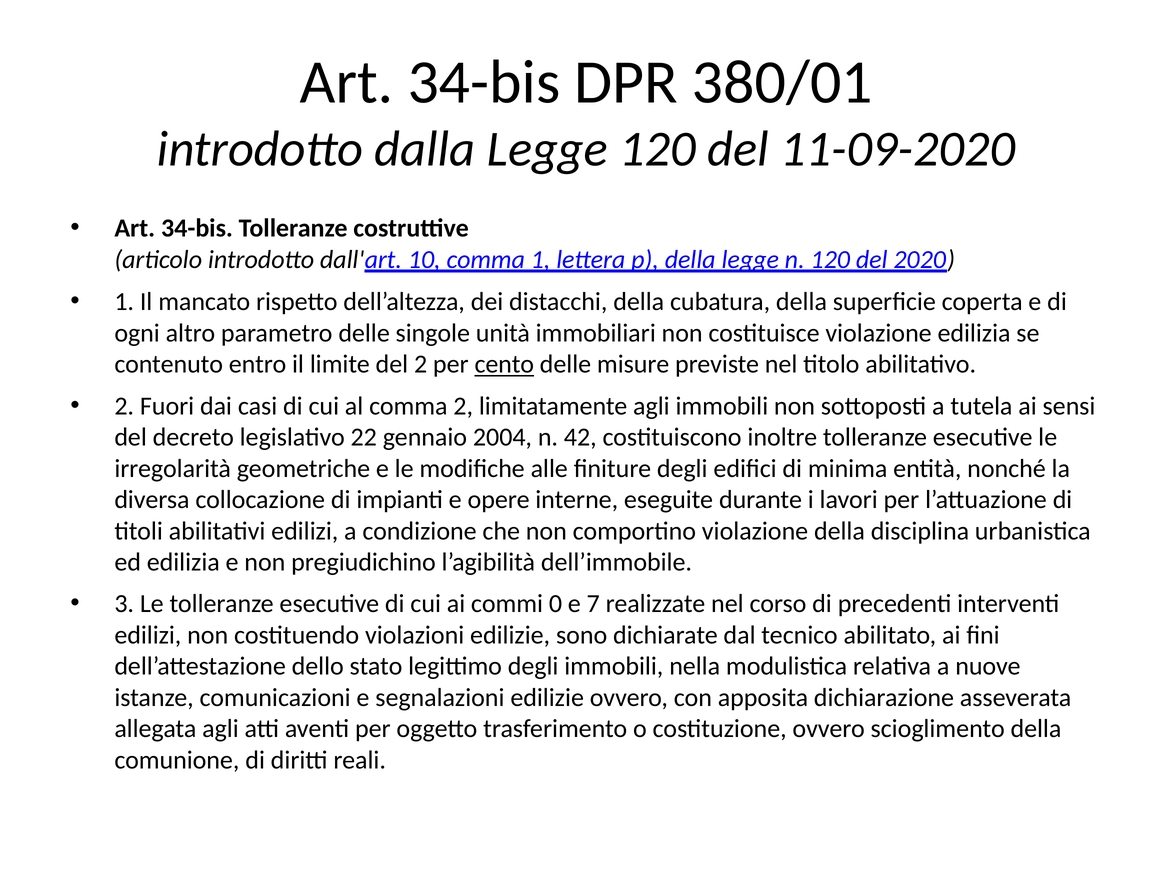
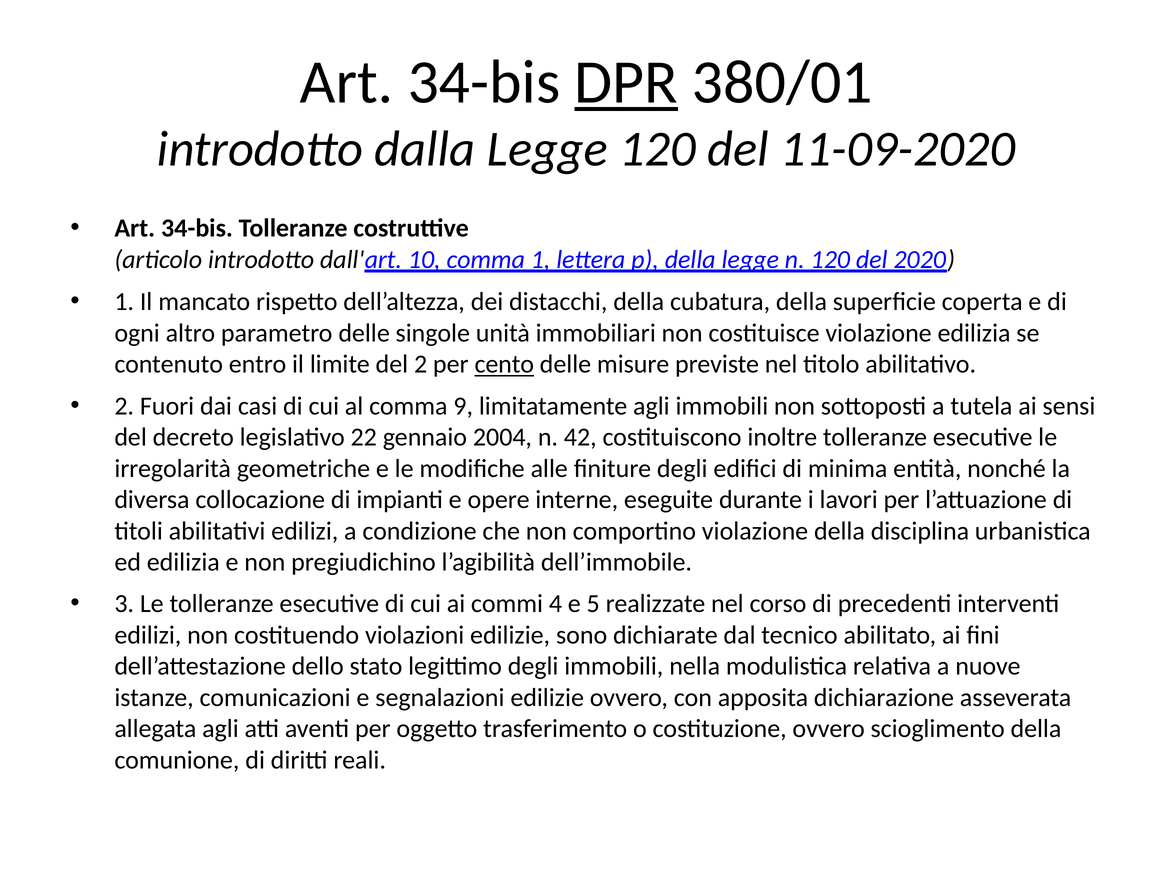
DPR underline: none -> present (626, 83)
comma 2: 2 -> 9 (463, 406)
0: 0 -> 4 (555, 604)
7: 7 -> 5 (593, 604)
